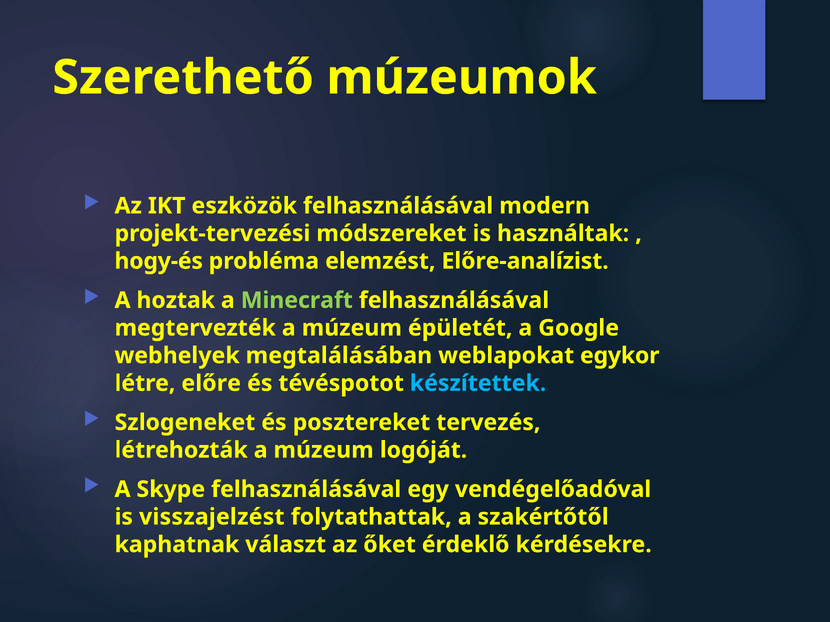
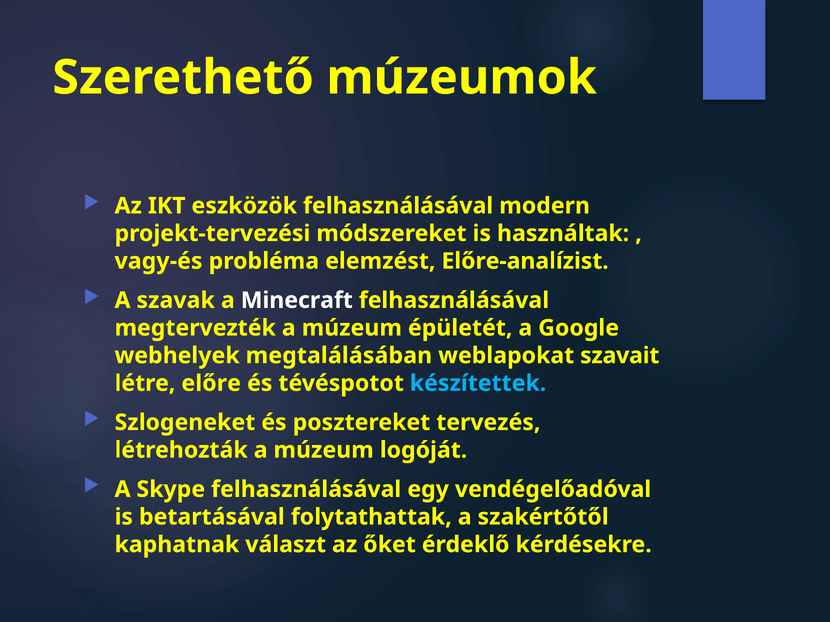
hogy-és: hogy-és -> vagy-és (159, 261)
hoztak: hoztak -> szavak (176, 301)
Minecraft colour: light green -> white (297, 301)
egykor: egykor -> szavait (620, 356)
visszajelzést: visszajelzést -> betartásával (212, 517)
